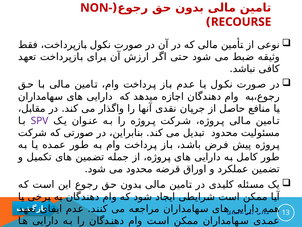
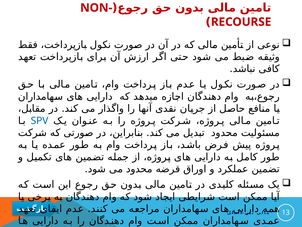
SPV colour: purple -> blue (40, 120)
